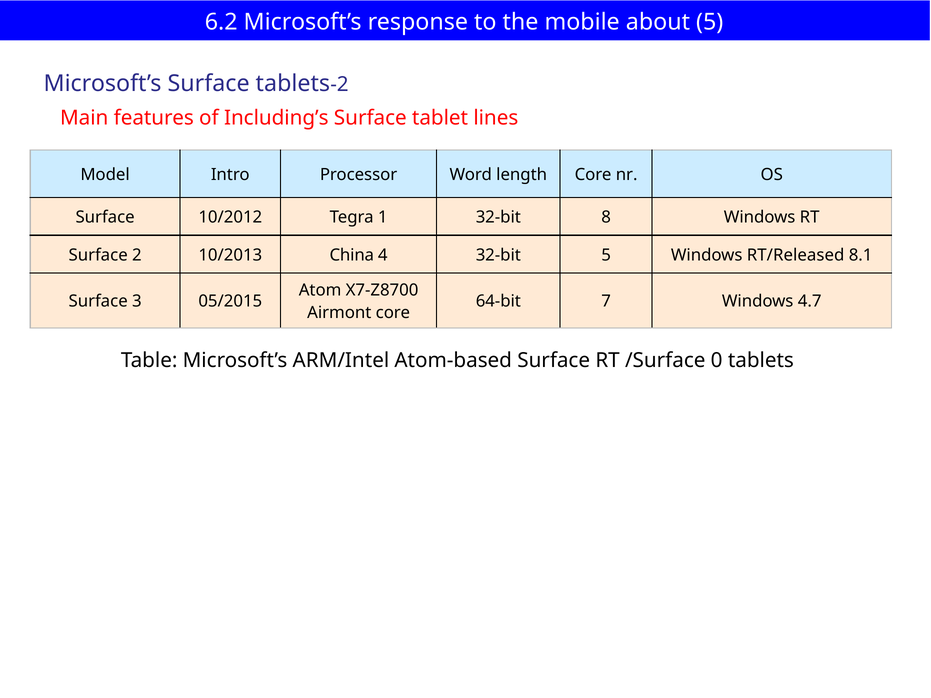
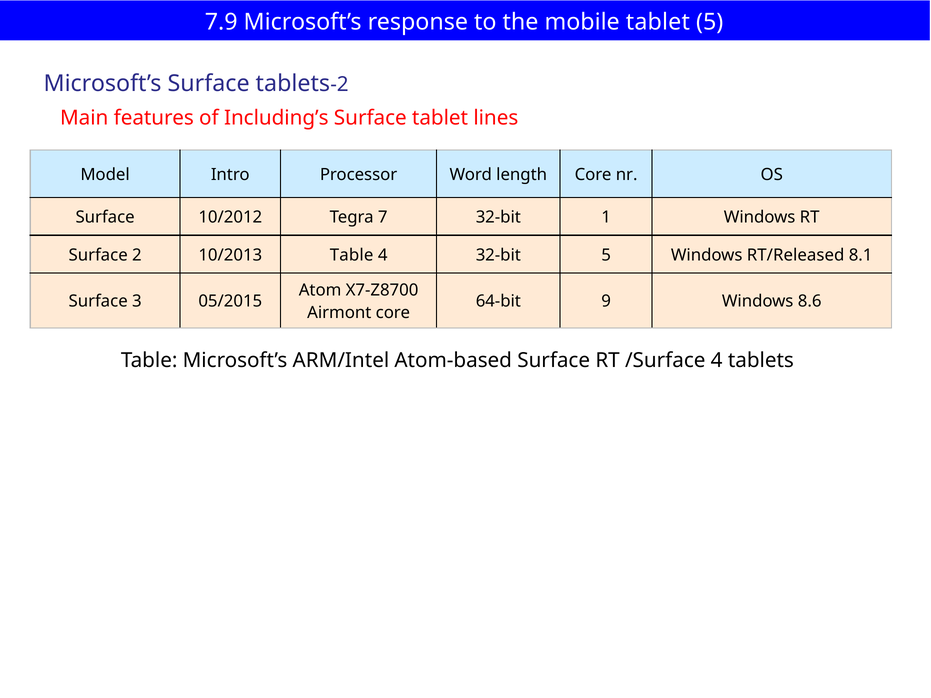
6.2: 6.2 -> 7.9 (221, 22)
mobile about: about -> tablet (658, 22)
1: 1 -> 7 (383, 217)
8: 8 -> 1 (606, 217)
10/2013 China: China -> Table (352, 255)
7: 7 -> 9 (606, 301)
4.7: 4.7 -> 8.6 (810, 301)
/Surface 0: 0 -> 4 (717, 361)
